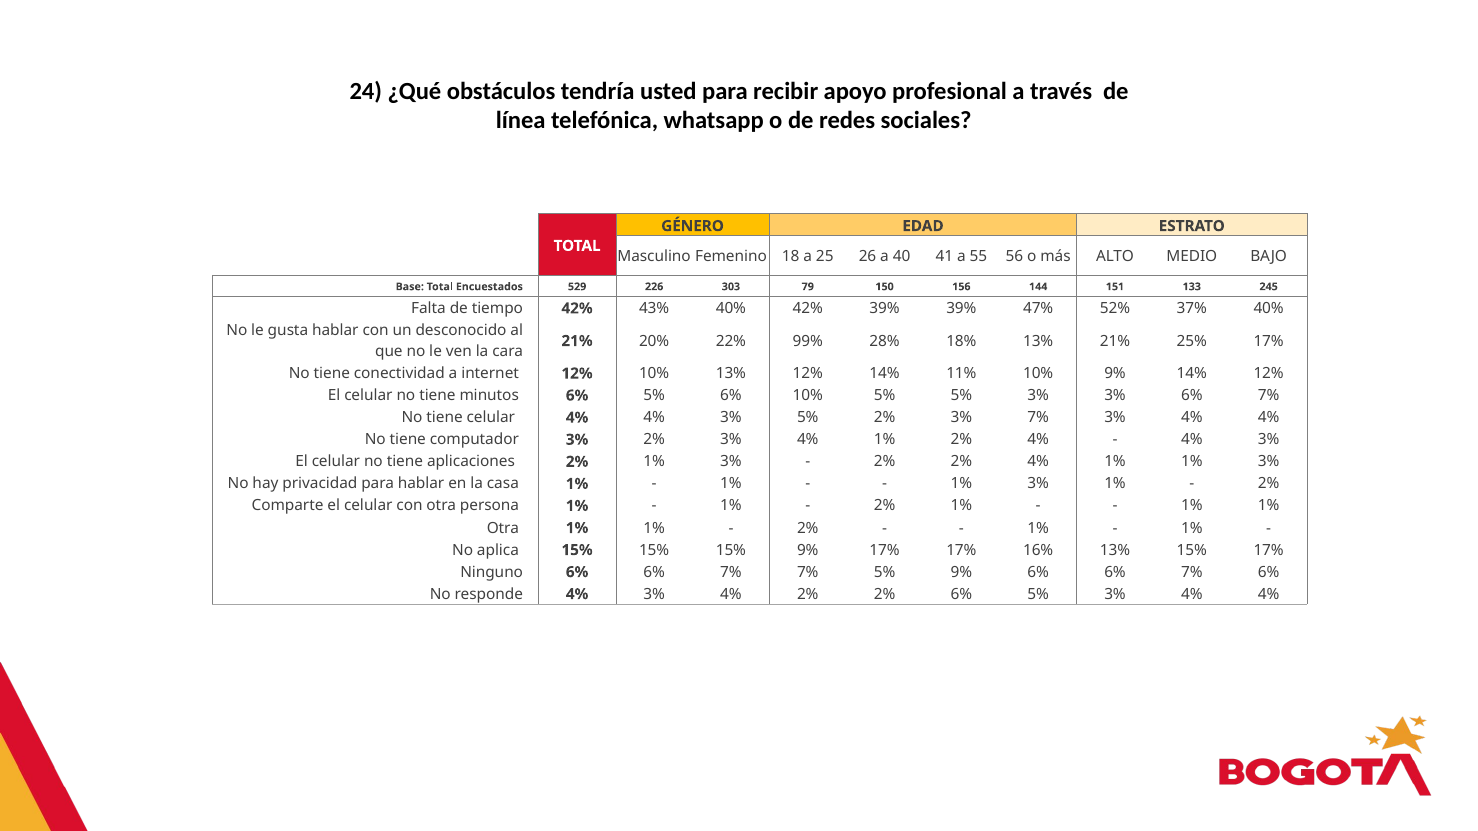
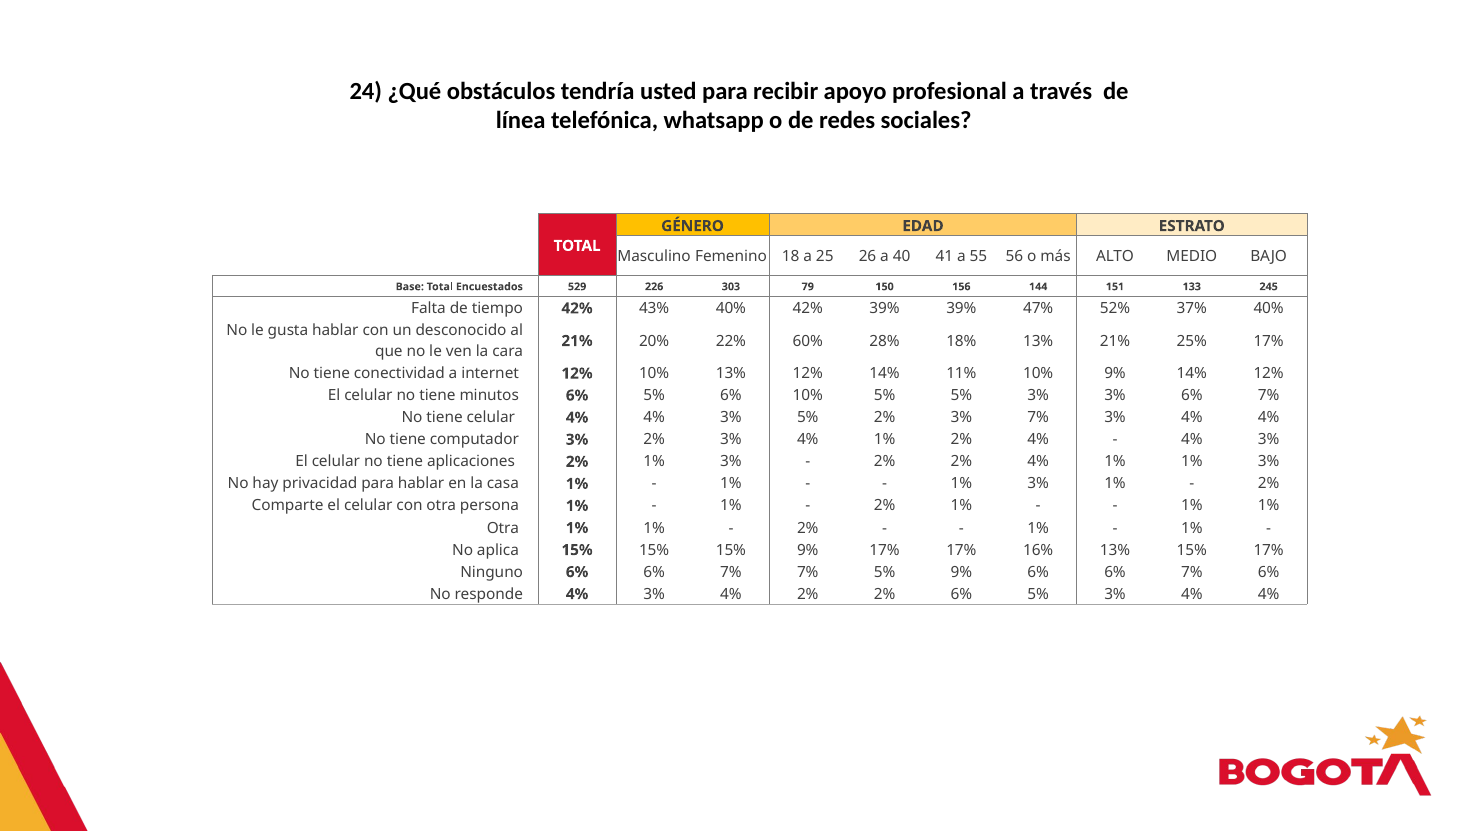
99%: 99% -> 60% (808, 341)
